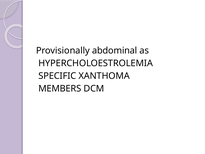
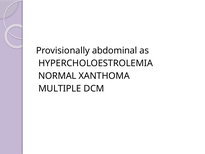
SPECIFIC: SPECIFIC -> NORMAL (57, 76)
MEMBERS: MEMBERS -> MULTIPLE (60, 88)
